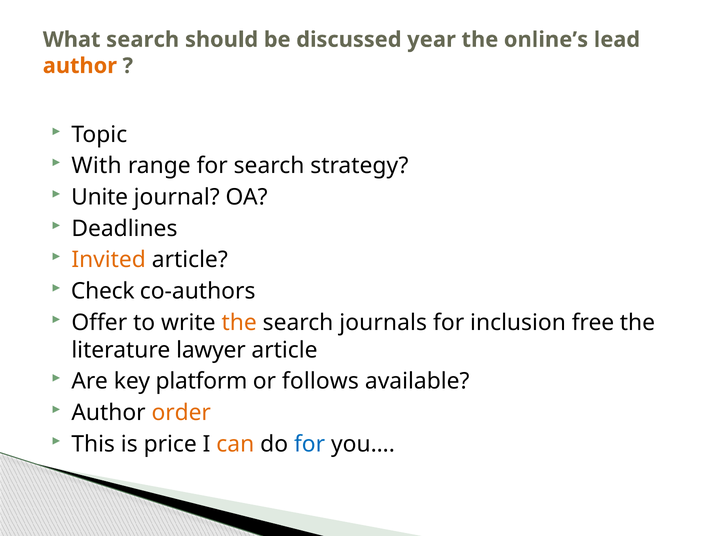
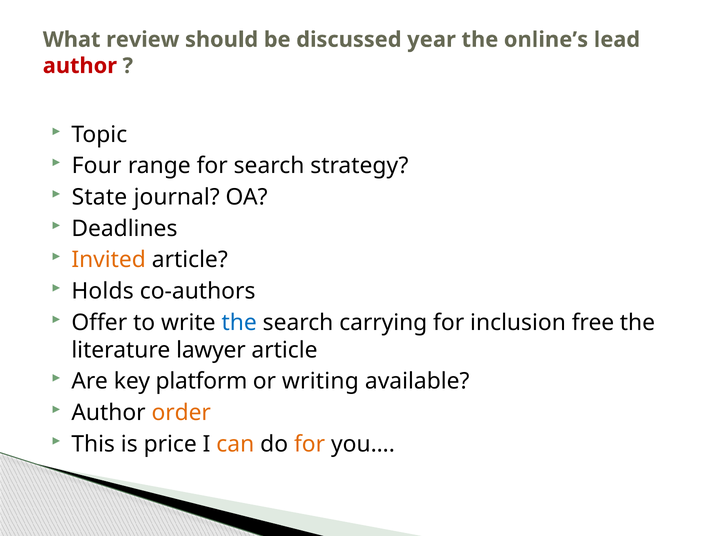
What search: search -> review (143, 40)
author colour: orange -> red (80, 66)
With: With -> Four (97, 166)
Unite: Unite -> State (99, 197)
Check: Check -> Holds (103, 291)
the colour: orange -> blue (239, 323)
journals: journals -> carrying (383, 323)
follows: follows -> writing (320, 382)
for colour: blue -> orange (310, 444)
